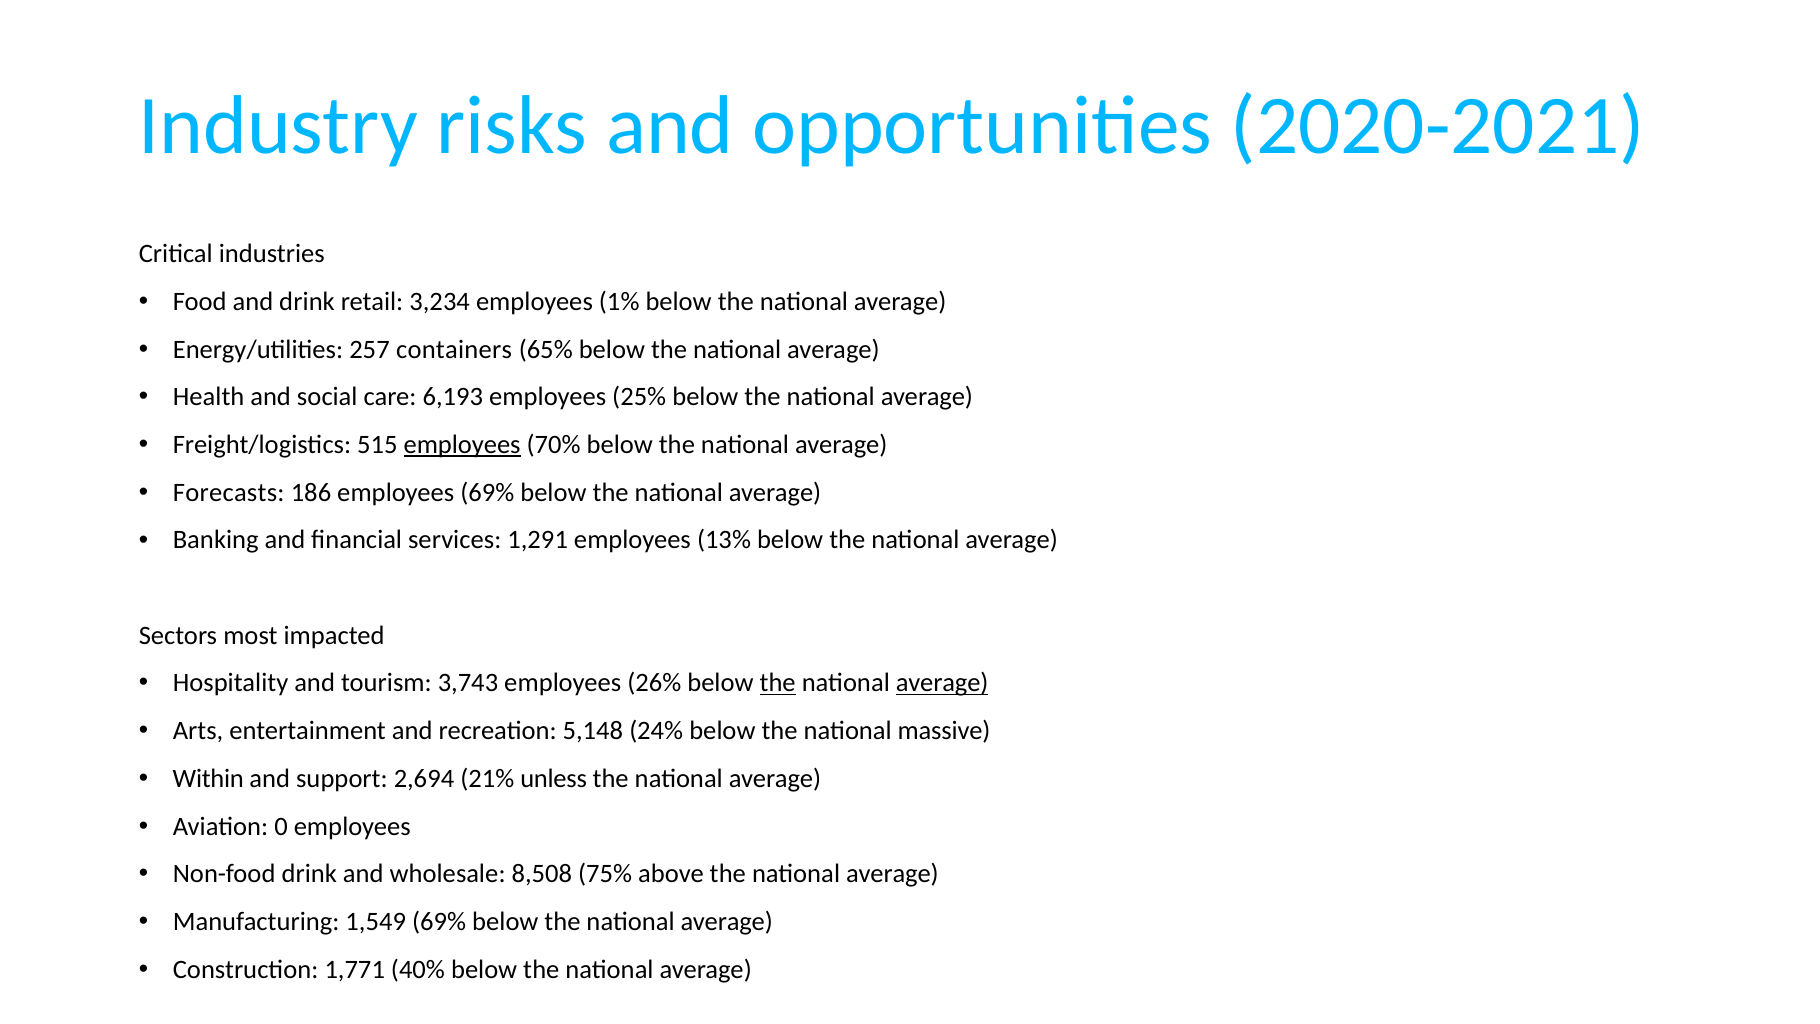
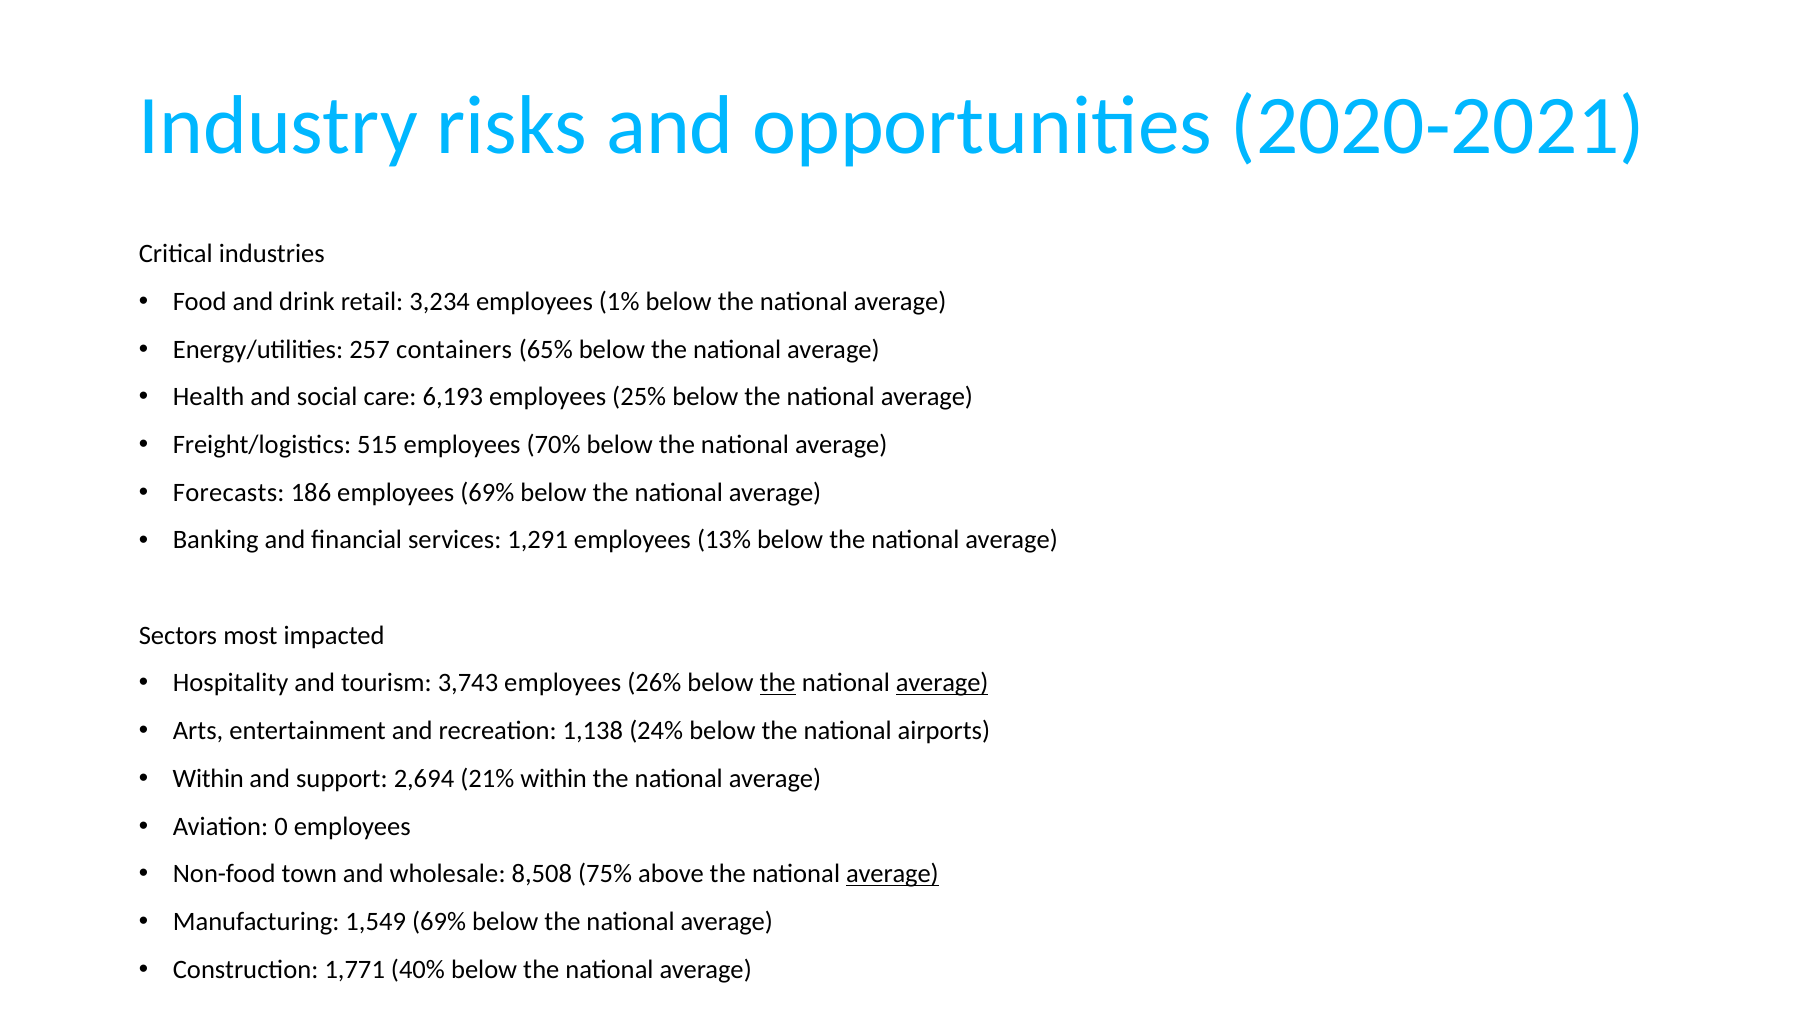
employees underline: present -> none (462, 445)
5,148: 5,148 -> 1,138 (593, 731)
massive: massive -> airports (944, 731)
21% unless: unless -> within (554, 778)
Non-food drink: drink -> town (309, 874)
average underline: none -> present (892, 874)
